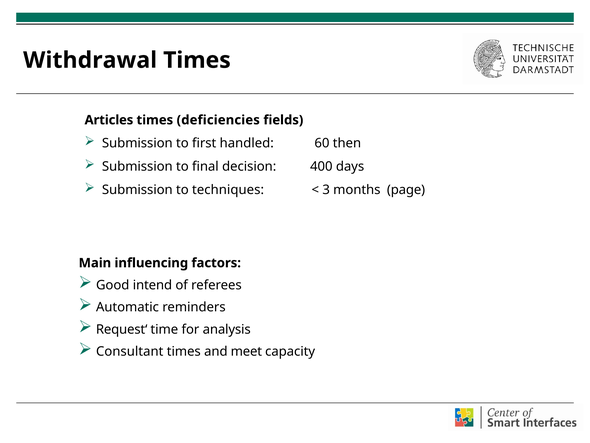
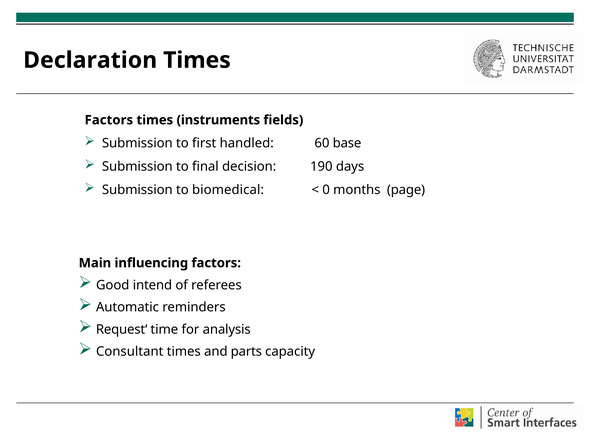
Withdrawal: Withdrawal -> Declaration (90, 60)
Articles: Articles -> Factors (109, 120)
deficiencies: deficiencies -> instruments (218, 120)
then: then -> base (347, 143)
400: 400 -> 190 (321, 166)
techniques: techniques -> biomedical (228, 190)
3: 3 -> 0 (326, 190)
meet: meet -> parts (246, 351)
